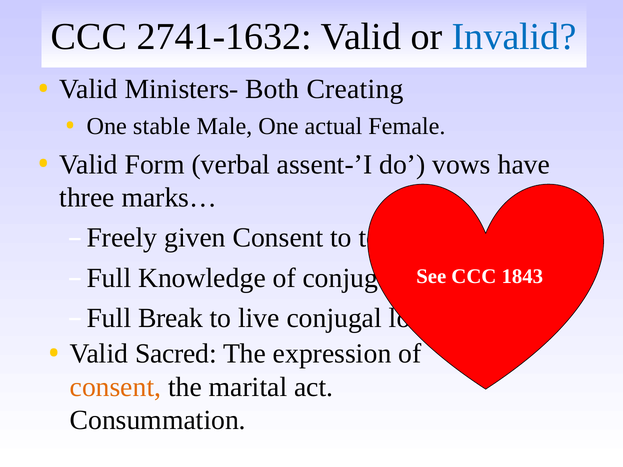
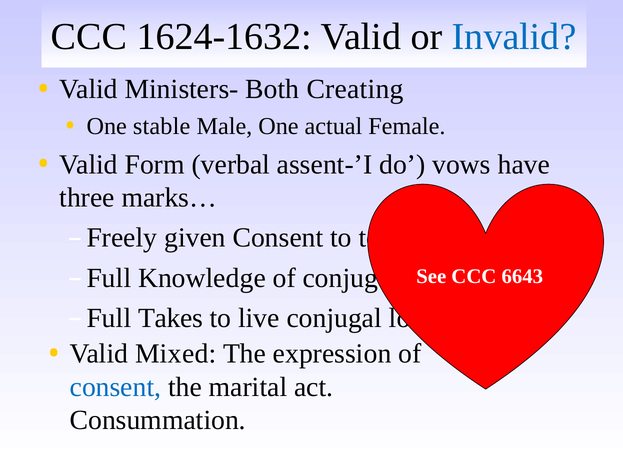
2741-1632: 2741-1632 -> 1624-1632 (224, 37)
1843: 1843 -> 6643 (522, 276)
Break: Break -> Takes (171, 318)
Sacred: Sacred -> Mixed (176, 354)
consent colour: orange -> blue (115, 387)
